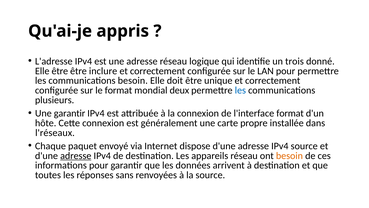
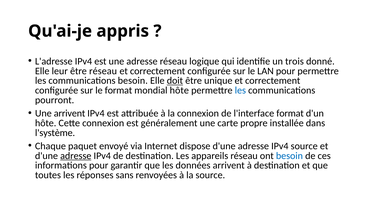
Elle être: être -> leur (60, 71)
être inclure: inclure -> réseau (103, 71)
doit underline: none -> present (175, 81)
mondial deux: deux -> hôte (179, 90)
plusieurs: plusieurs -> pourront (55, 100)
Une garantir: garantir -> arrivent (70, 113)
l'réseaux: l'réseaux -> l'système (55, 133)
besoin colour: orange -> blue (289, 155)
